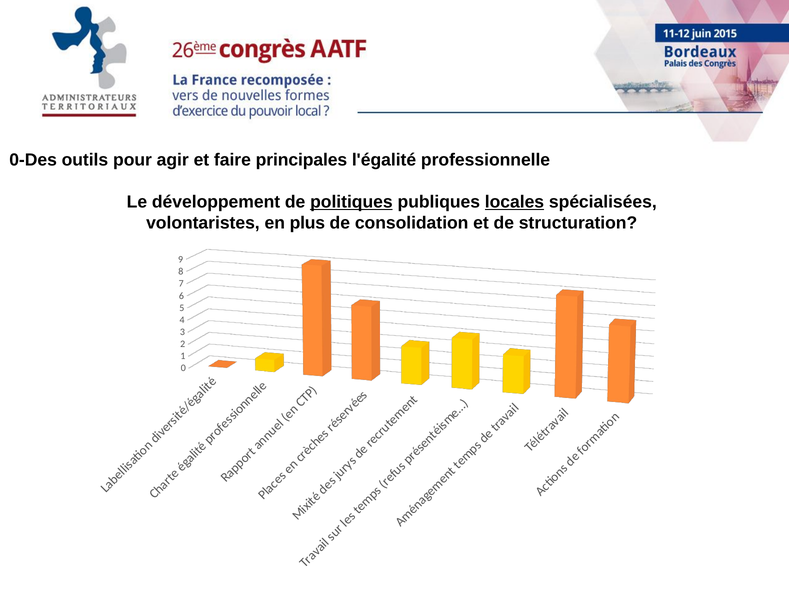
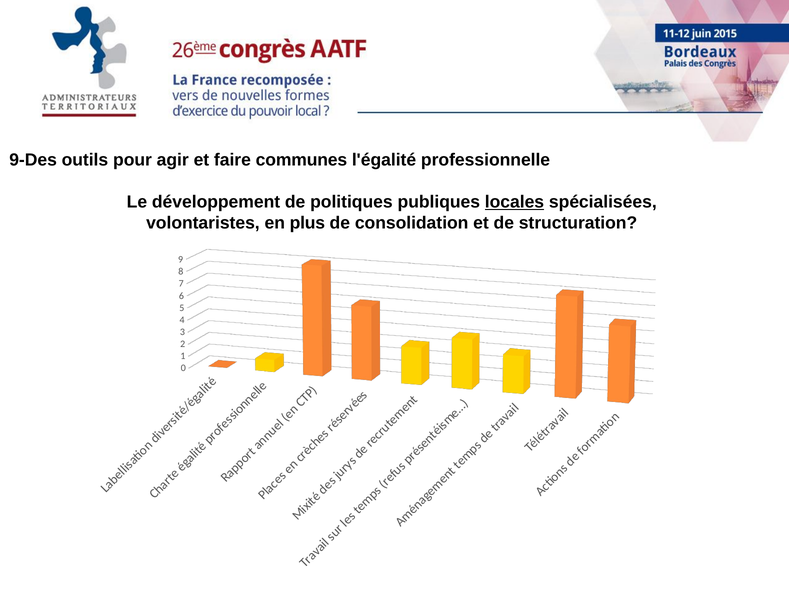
0-Des: 0-Des -> 9-Des (33, 160)
principales: principales -> communes (301, 160)
politiques underline: present -> none (351, 202)
